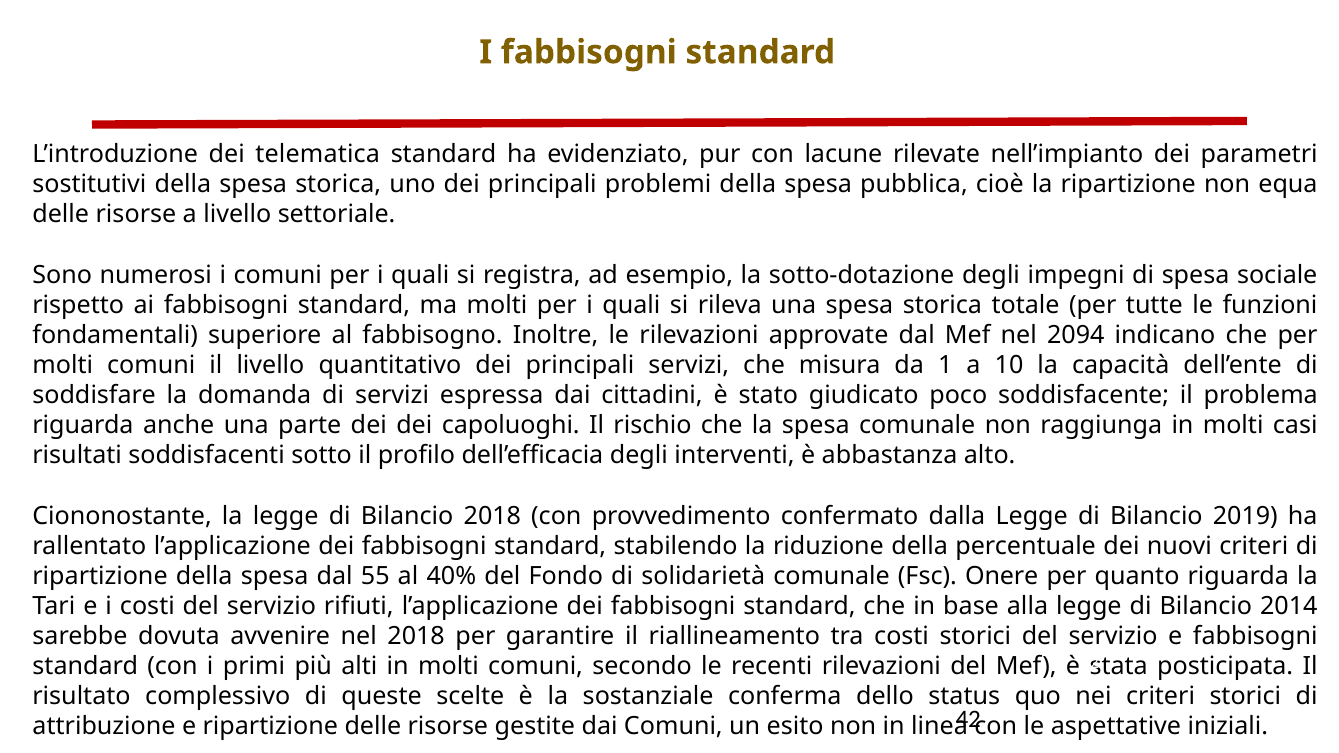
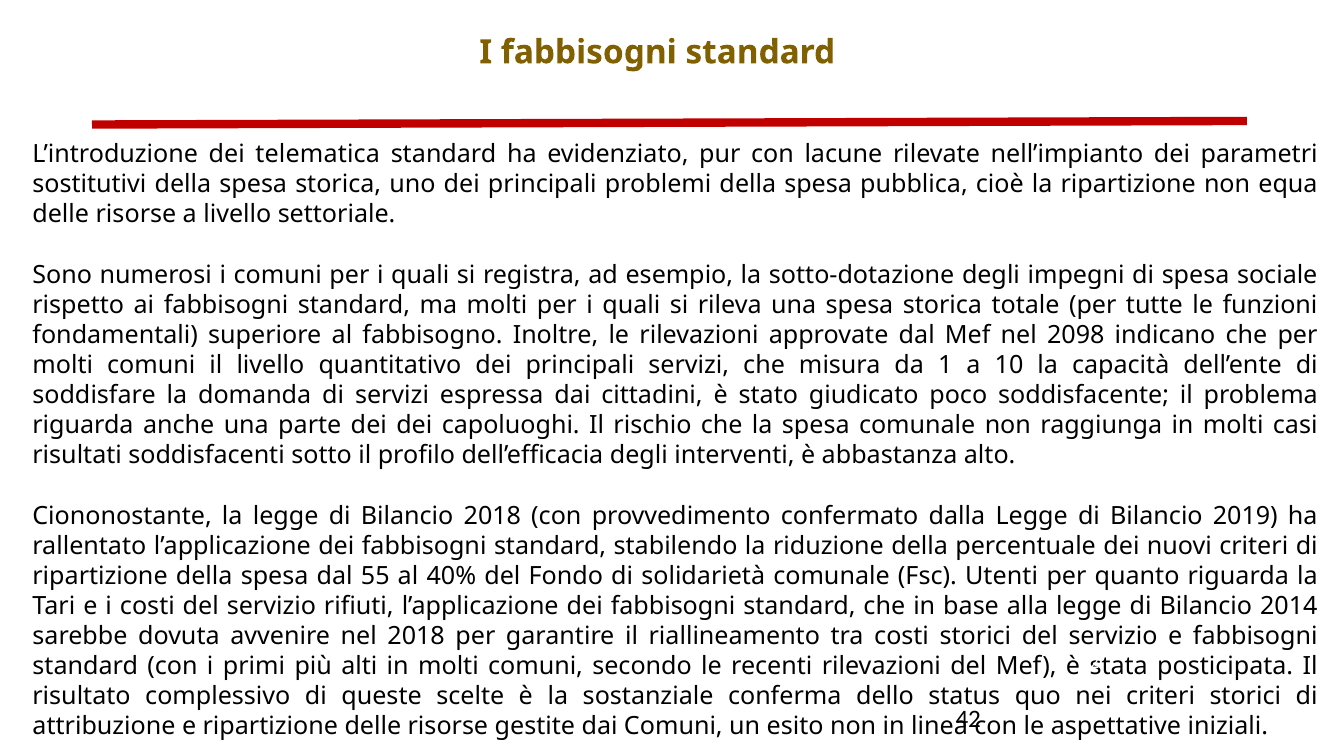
2094: 2094 -> 2098 (1076, 335)
Onere: Onere -> Utenti (1002, 576)
